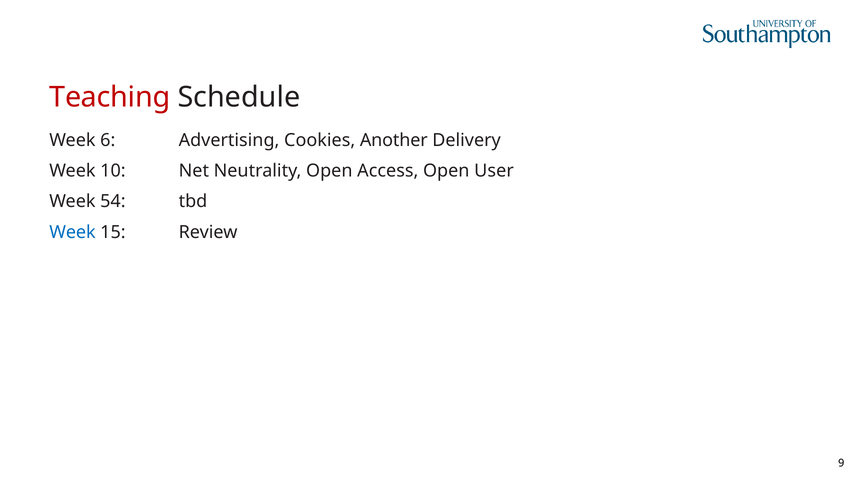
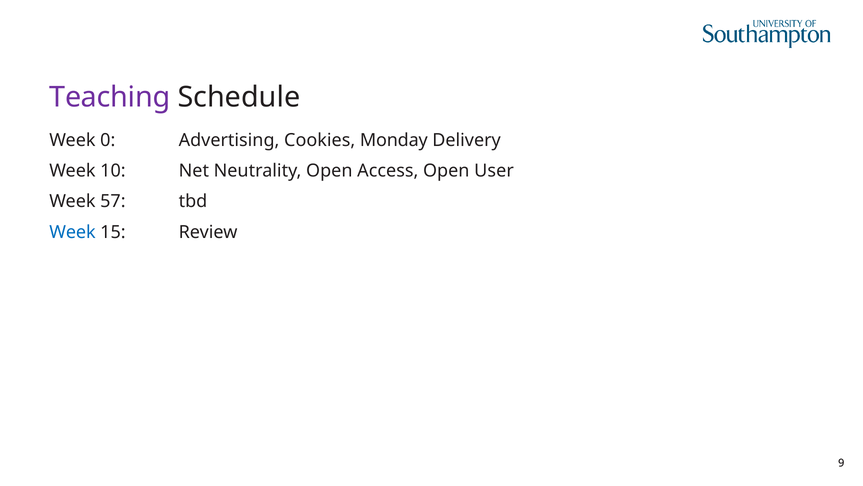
Teaching colour: red -> purple (110, 97)
6: 6 -> 0 (108, 140)
Another: Another -> Monday (394, 140)
54: 54 -> 57 (113, 201)
